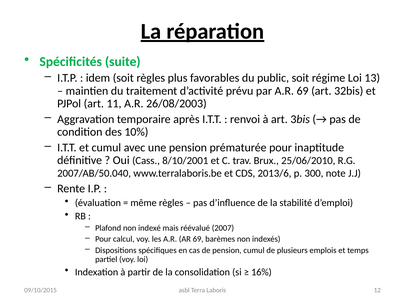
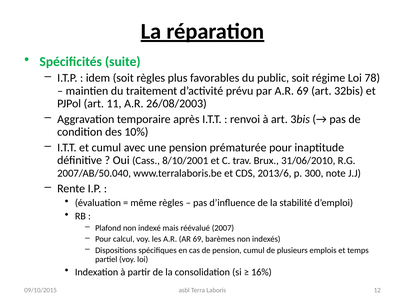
13: 13 -> 78 (372, 78)
25/06/2010: 25/06/2010 -> 31/06/2010 (308, 161)
